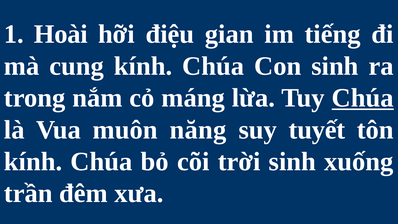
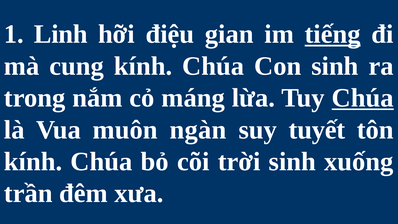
Hoài: Hoài -> Linh (61, 34)
tiếng underline: none -> present (333, 34)
năng: năng -> ngàn (198, 130)
